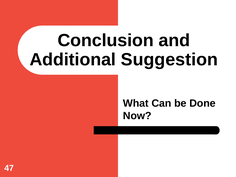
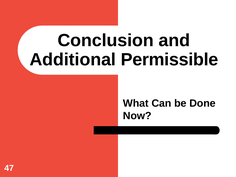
Suggestion: Suggestion -> Permissible (170, 60)
